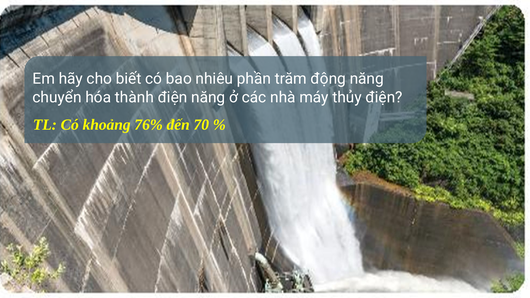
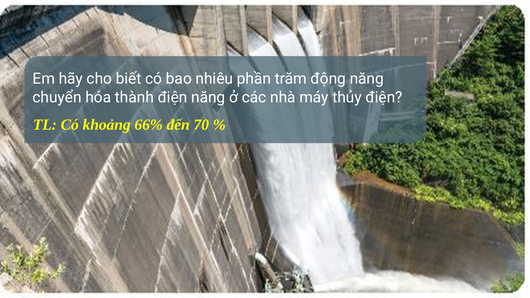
76%: 76% -> 66% (149, 125)
